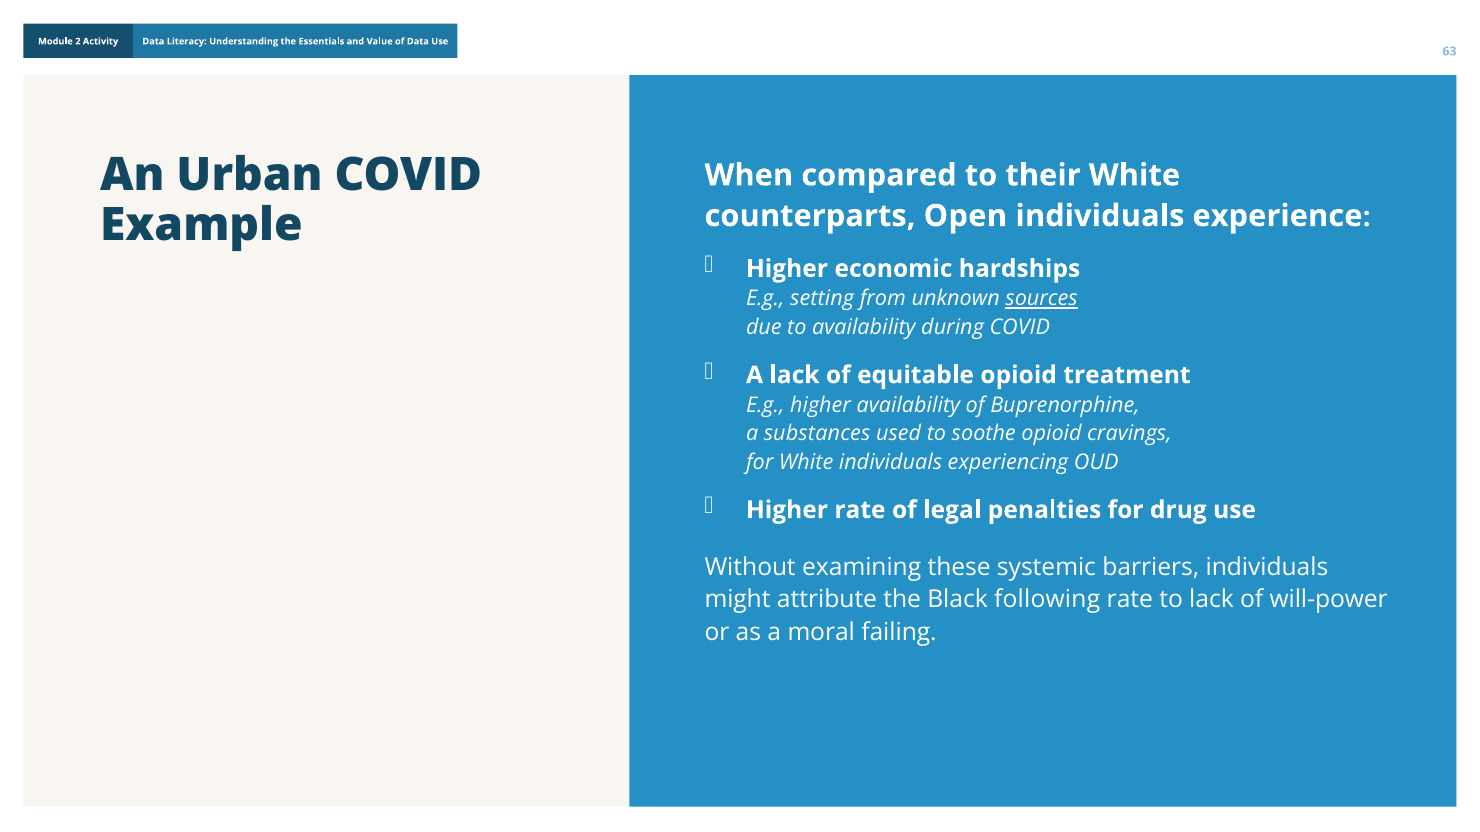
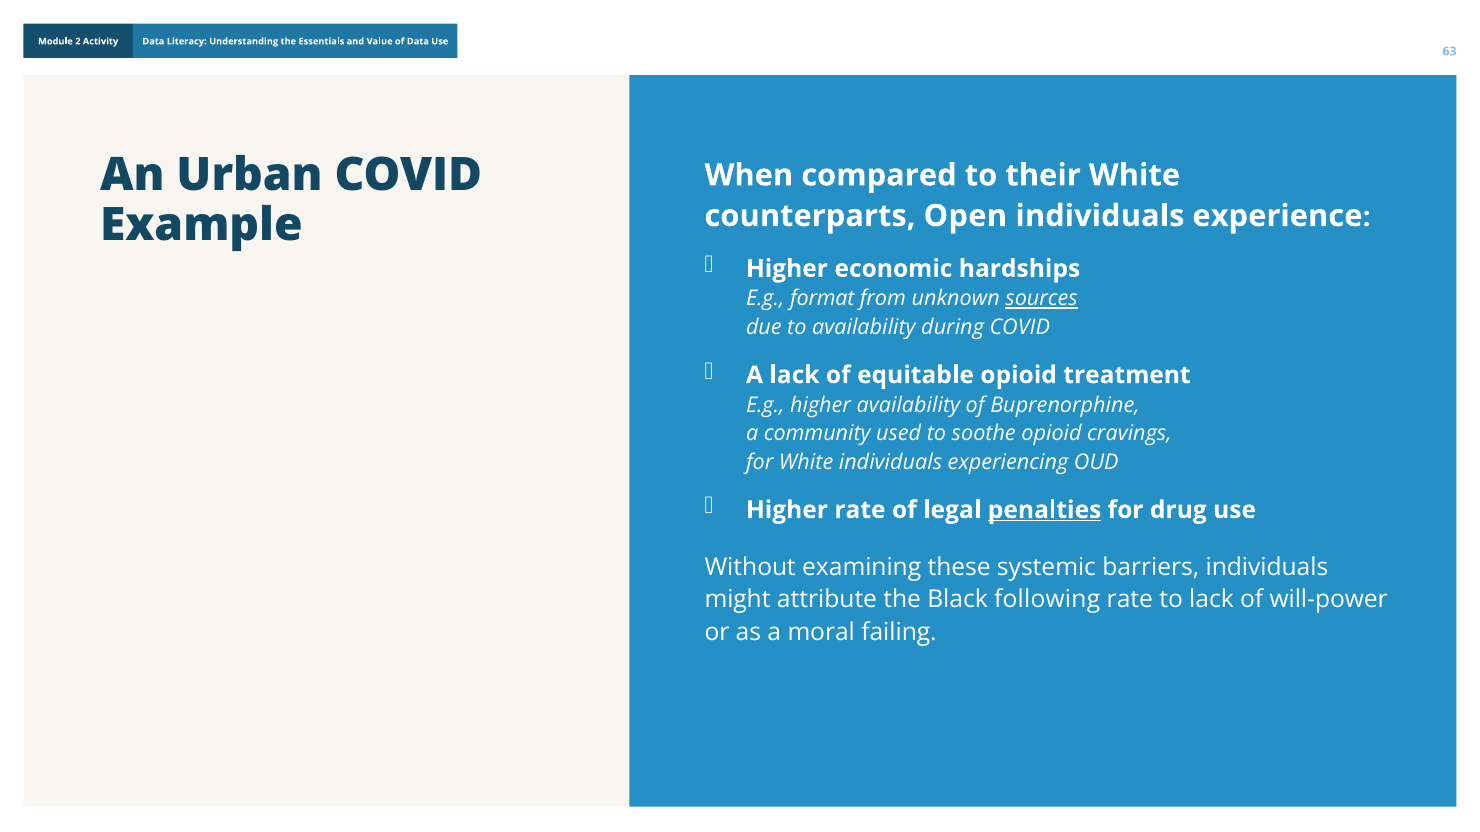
setting: setting -> format (822, 299)
substances: substances -> community (817, 434)
penalties underline: none -> present (1045, 510)
